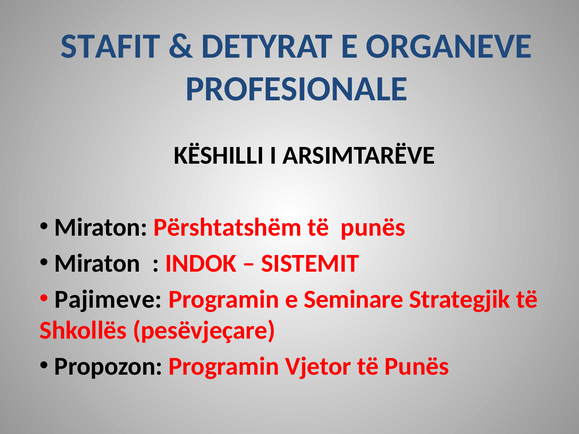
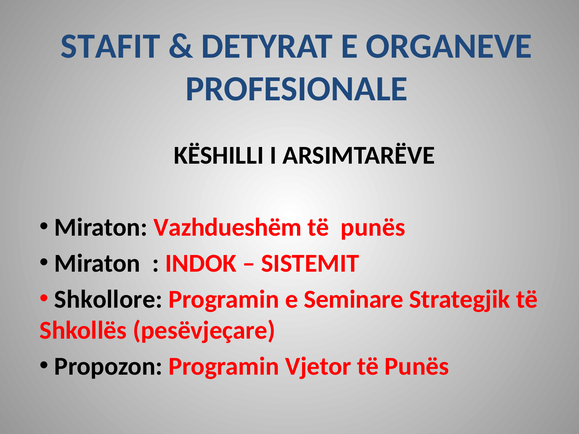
Përshtatshëm: Përshtatshëm -> Vazhdueshëm (228, 227)
Pajimeve: Pajimeve -> Shkollore (108, 300)
